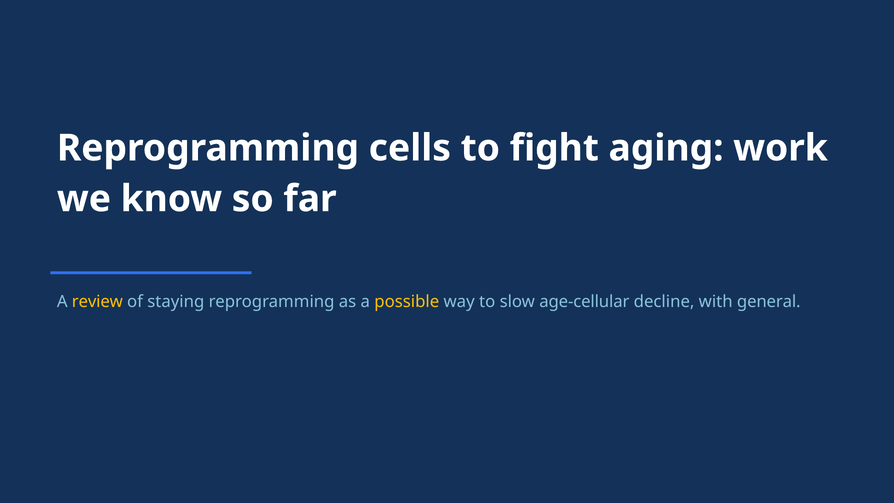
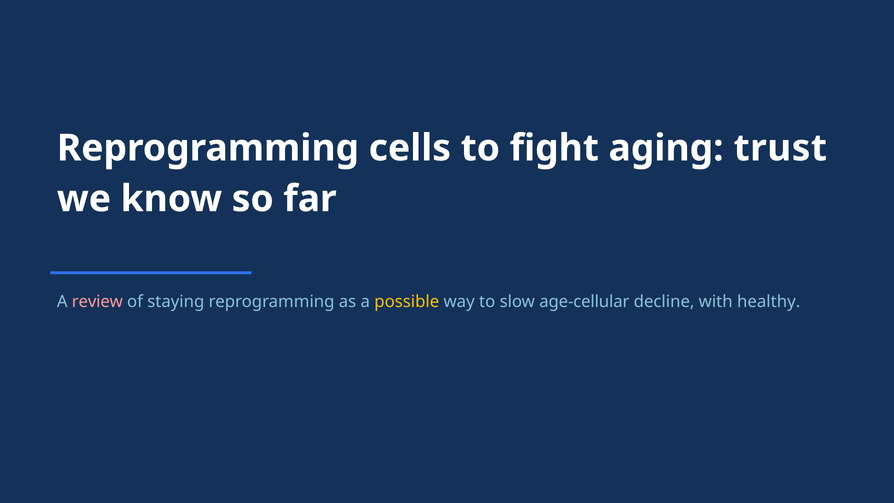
work: work -> trust (780, 148)
review colour: yellow -> pink (97, 302)
general: general -> healthy (769, 302)
